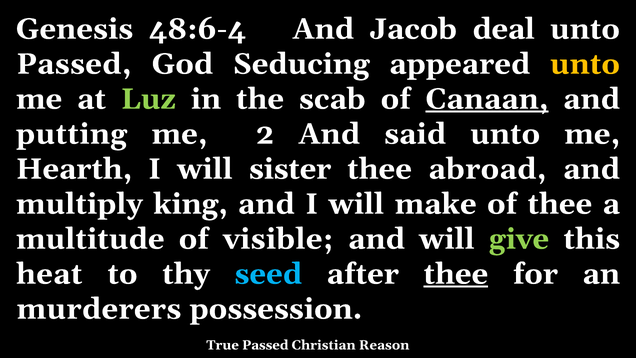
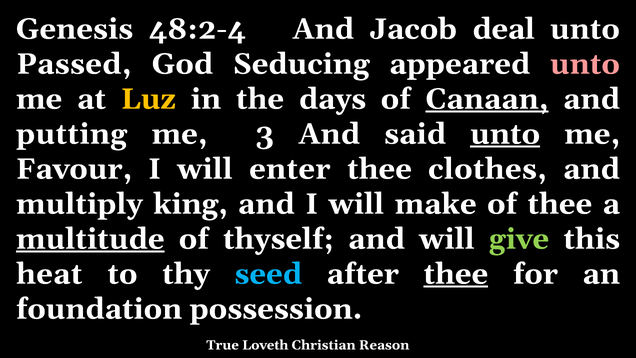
48:6-4: 48:6-4 -> 48:2-4 (197, 29)
unto colour: yellow -> pink (585, 64)
Luz colour: light green -> yellow (148, 99)
scab: scab -> days (333, 99)
2: 2 -> 3 (265, 134)
unto underline: none -> present (505, 134)
Hearth: Hearth -> Favour (74, 169)
sister: sister -> enter (290, 169)
abroad: abroad -> clothes (487, 169)
multitude underline: none -> present (90, 239)
visible: visible -> thyself (278, 239)
murderers: murderers -> foundation (99, 309)
True Passed: Passed -> Loveth (265, 345)
